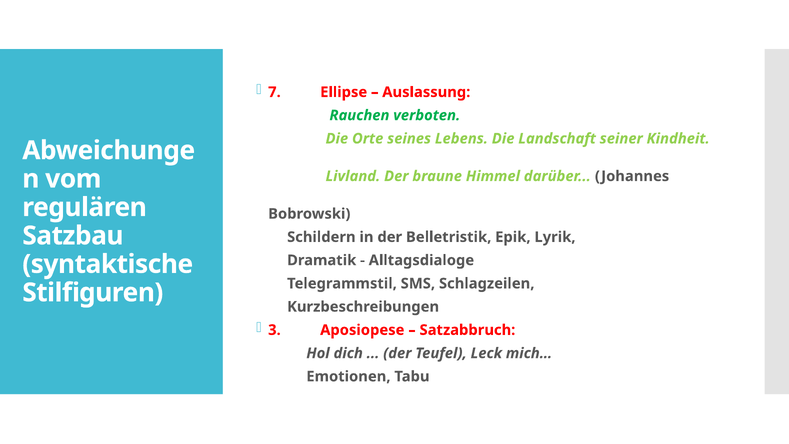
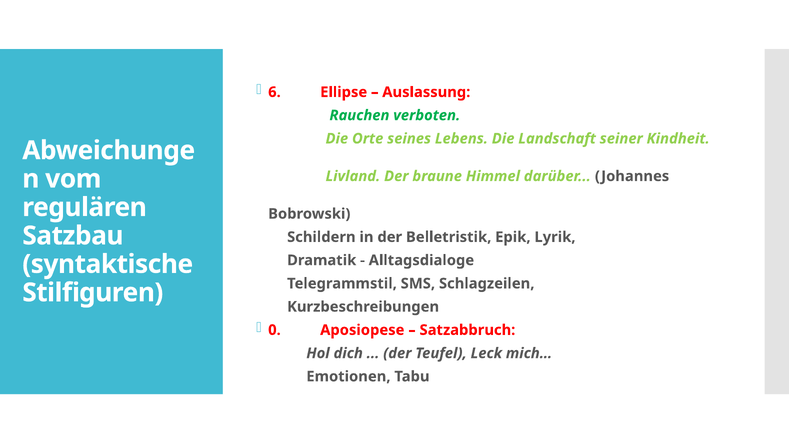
7: 7 -> 6 (274, 92)
3: 3 -> 0 (274, 330)
